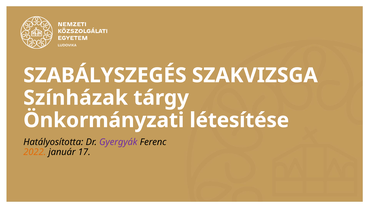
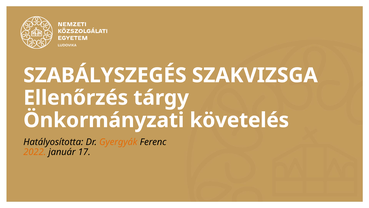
Színházak: Színházak -> Ellenőrzés (76, 98)
létesítése: létesítése -> követelés (239, 120)
Gyergyák colour: purple -> orange (118, 142)
